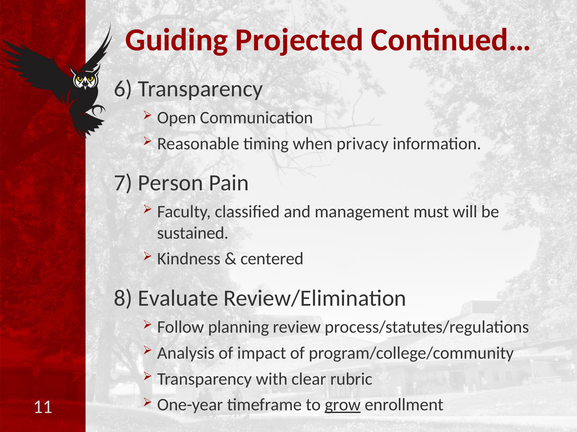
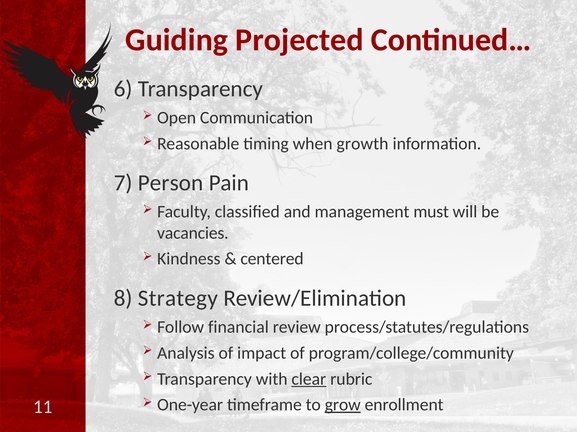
privacy: privacy -> growth (362, 144)
sustained: sustained -> vacancies (193, 233)
Evaluate: Evaluate -> Strategy (178, 299)
planning: planning -> financial (238, 328)
clear underline: none -> present (309, 380)
